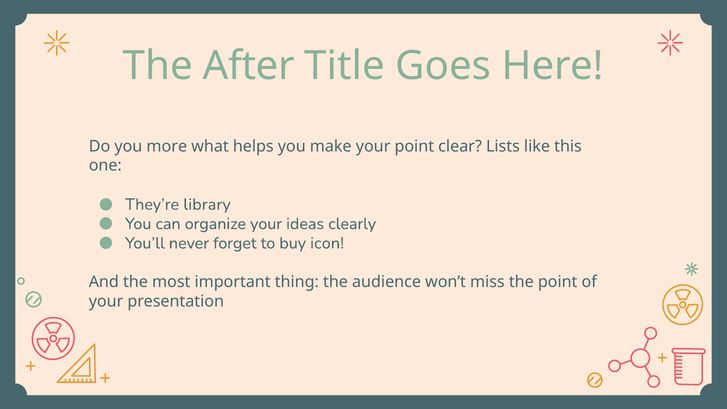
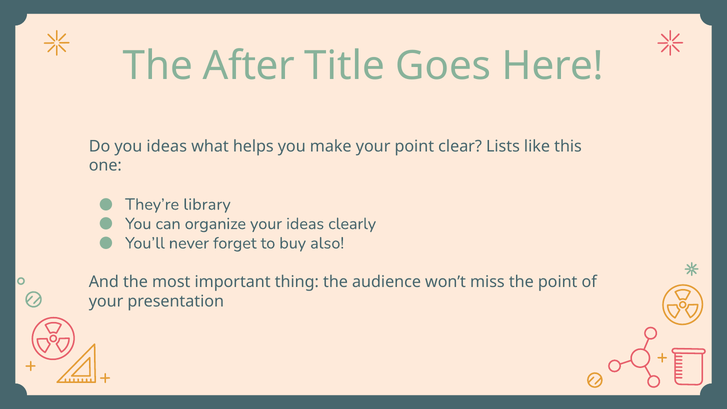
you more: more -> ideas (167, 146)
icon: icon -> also (327, 243)
